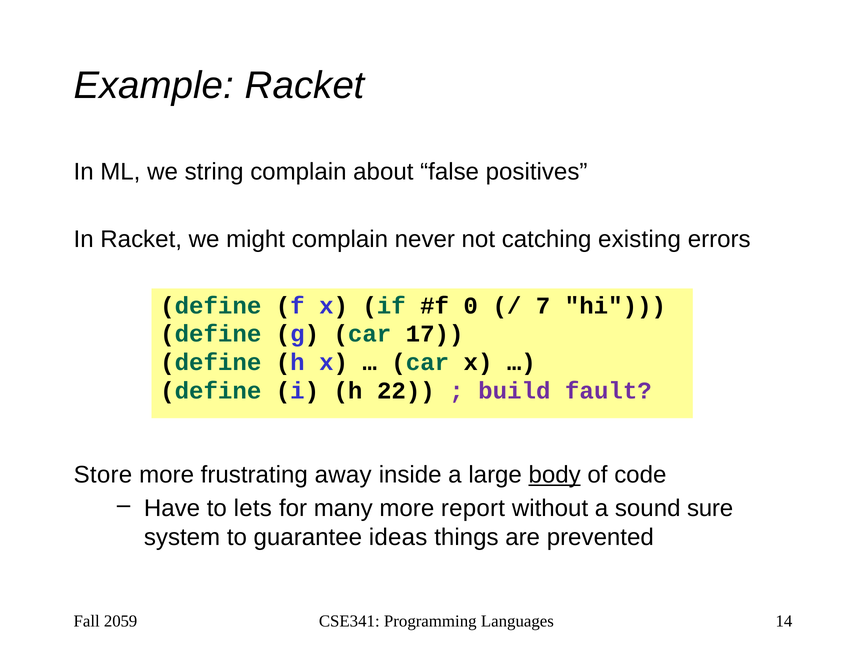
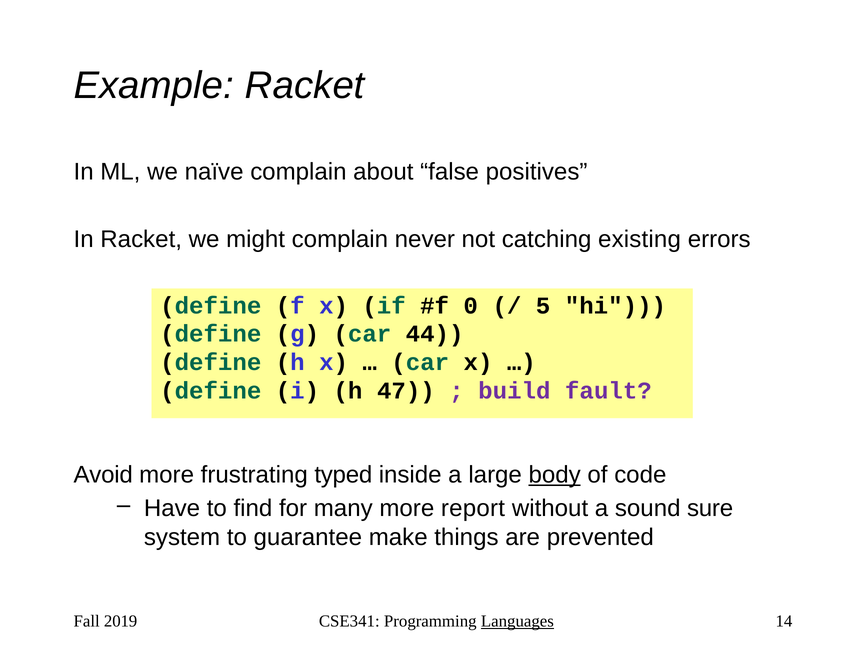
string: string -> naïve (214, 172)
7: 7 -> 5 (543, 306)
17: 17 -> 44 (435, 334)
22: 22 -> 47 (406, 391)
Store: Store -> Avoid (103, 475)
away: away -> typed (343, 475)
lets: lets -> find (253, 509)
ideas: ideas -> make (398, 538)
2059: 2059 -> 2019 (121, 622)
Languages underline: none -> present (517, 622)
